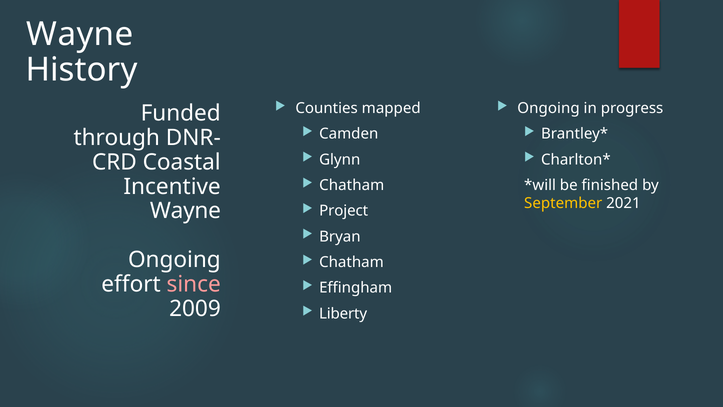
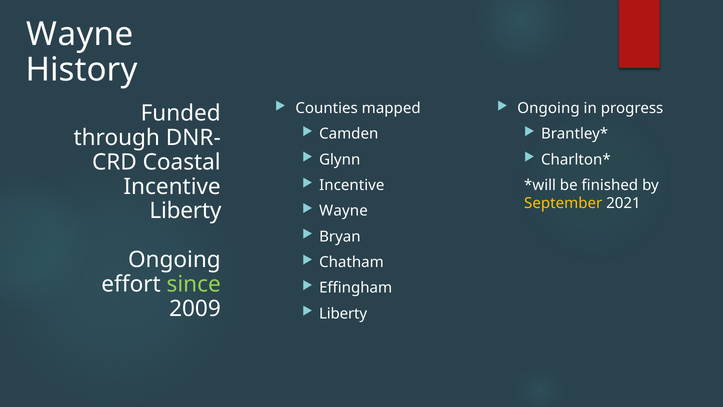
Chatham: Chatham -> Incentive (352, 185)
Project: Project -> Wayne (344, 211)
Wayne: Wayne -> Liberty (185, 211)
since colour: pink -> light green (194, 284)
